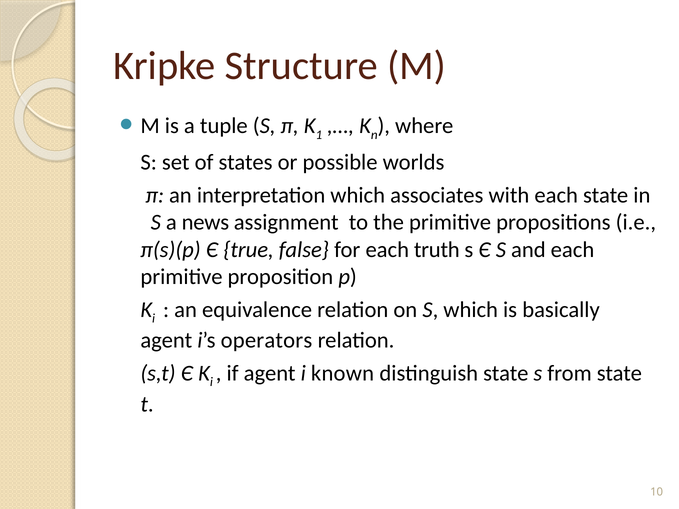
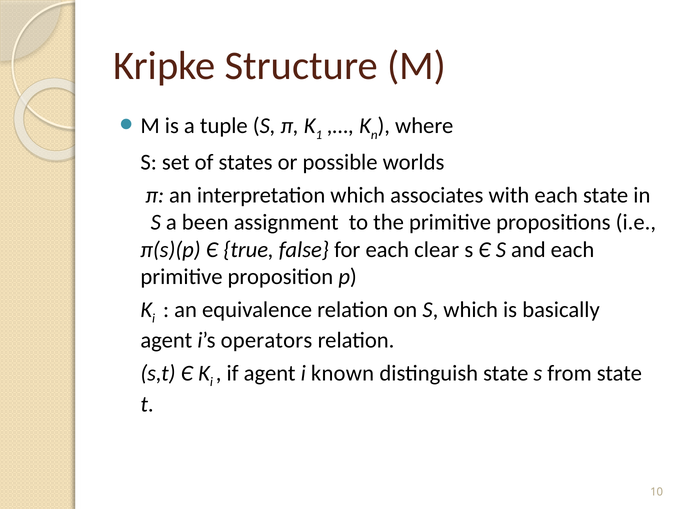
news: news -> been (205, 223)
truth: truth -> clear (437, 250)
